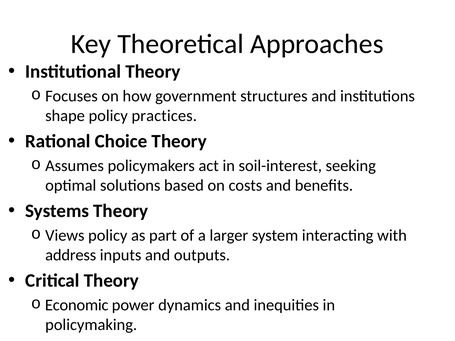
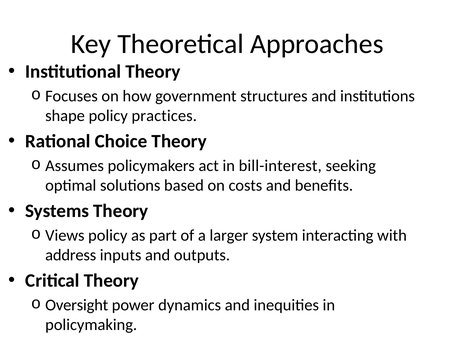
soil-interest: soil-interest -> bill-interest (280, 166)
Economic: Economic -> Oversight (77, 305)
